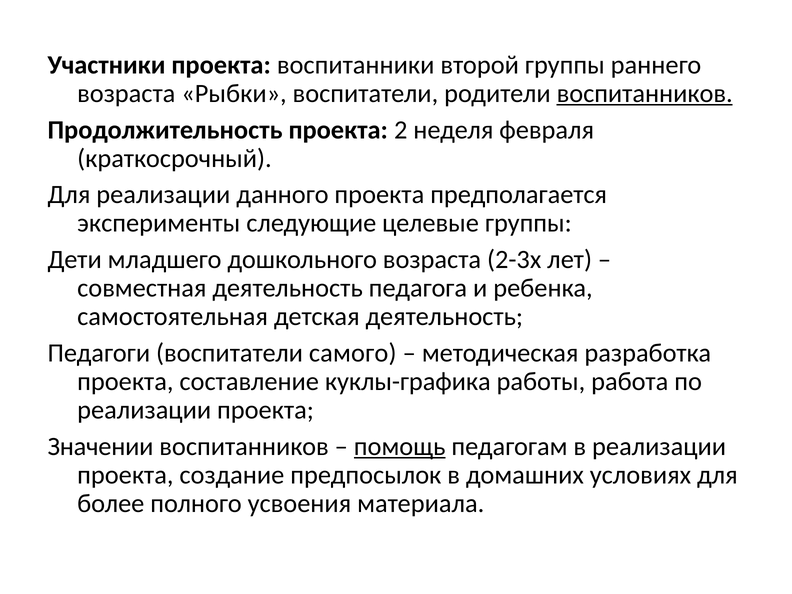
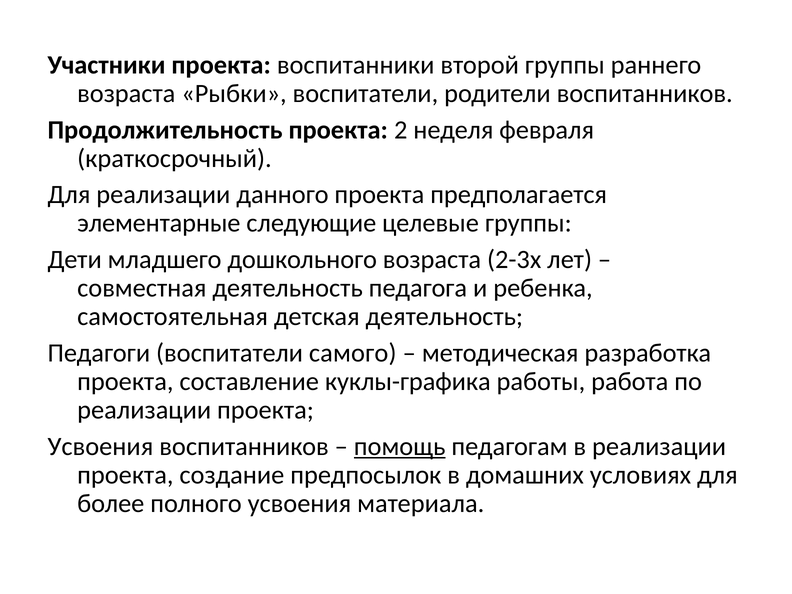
воспитанников underline: present -> none (645, 93)
эксперименты: эксперименты -> элементарные (159, 223)
Значении: Значении -> Усвоения (100, 446)
